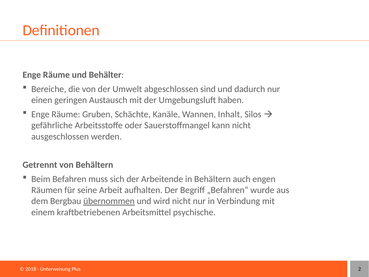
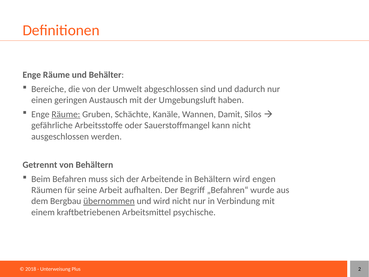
Räume underline: none -> present (66, 114)
Inhalt: Inhalt -> Damit (230, 114)
Behältern auch: auch -> wird (242, 179)
